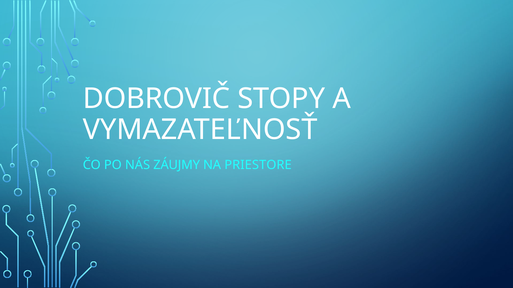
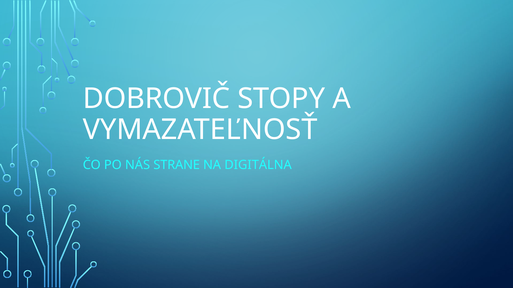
ZÁUJMY: ZÁUJMY -> STRANE (177, 165)
PRIESTORE: PRIESTORE -> DIGITÁLNA (258, 165)
